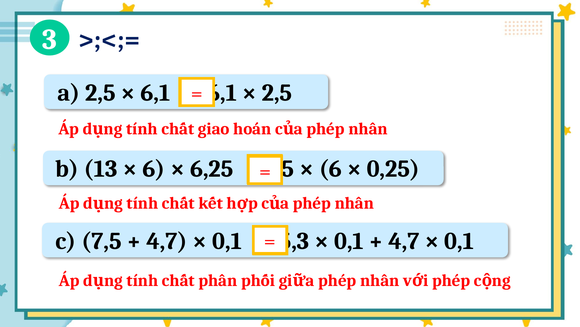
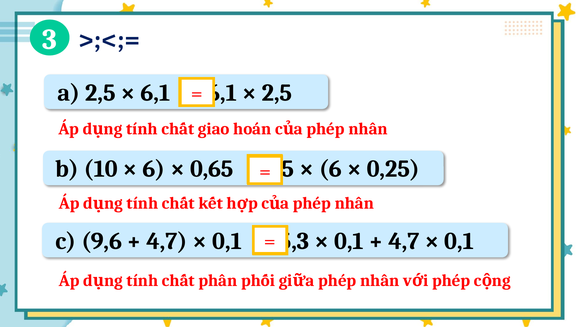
13: 13 -> 10 (101, 169)
6,25: 6,25 -> 0,65 (212, 169)
7,5: 7,5 -> 9,6 (102, 241)
